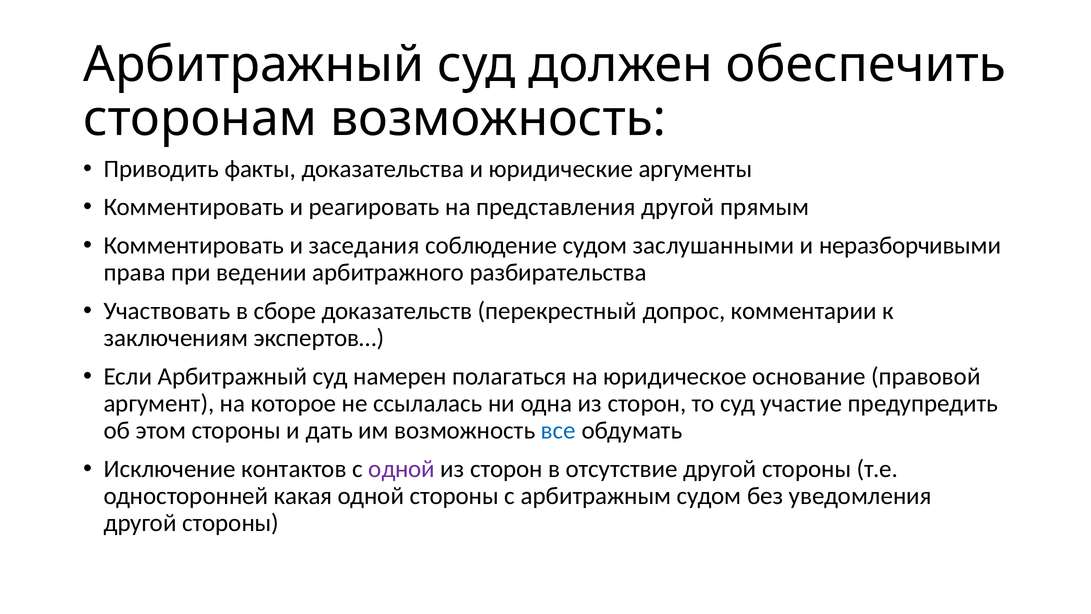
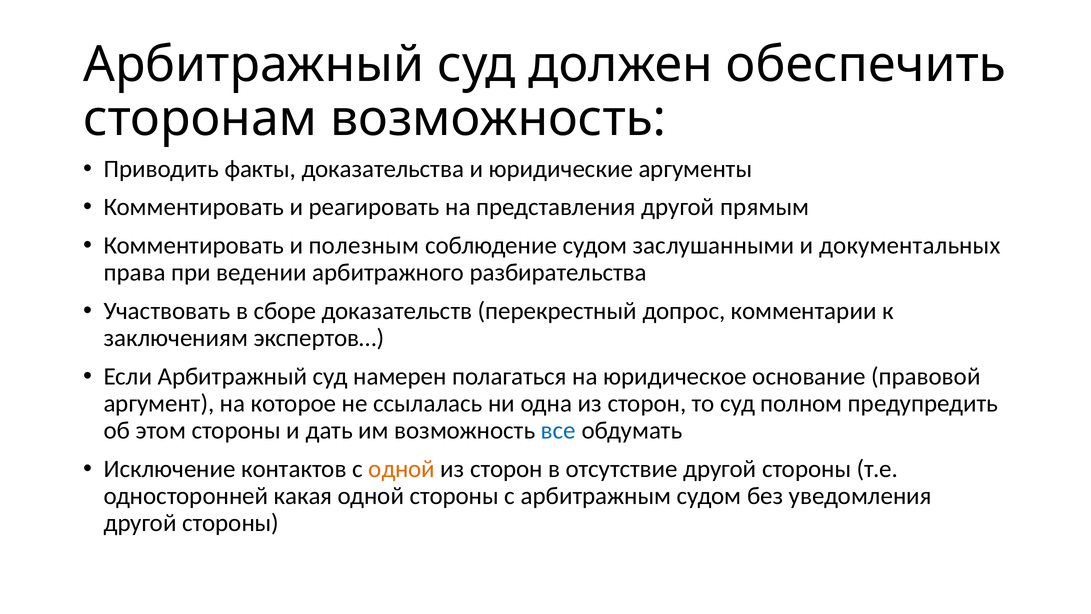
заседания: заседания -> полезным (364, 245)
неразборчивыми: неразборчивыми -> документальных (910, 245)
участие: участие -> полном (801, 403)
одной colour: purple -> orange (402, 469)
